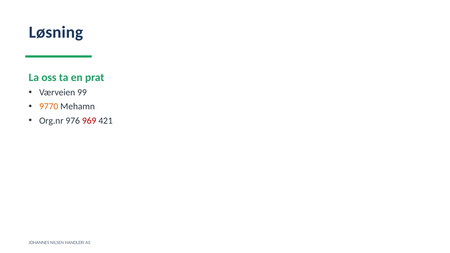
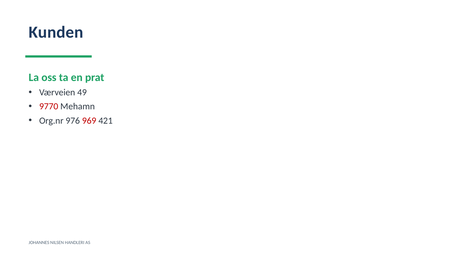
Løsning: Løsning -> Kunden (56, 32)
99: 99 -> 49 (82, 93)
9770 colour: orange -> red (49, 107)
